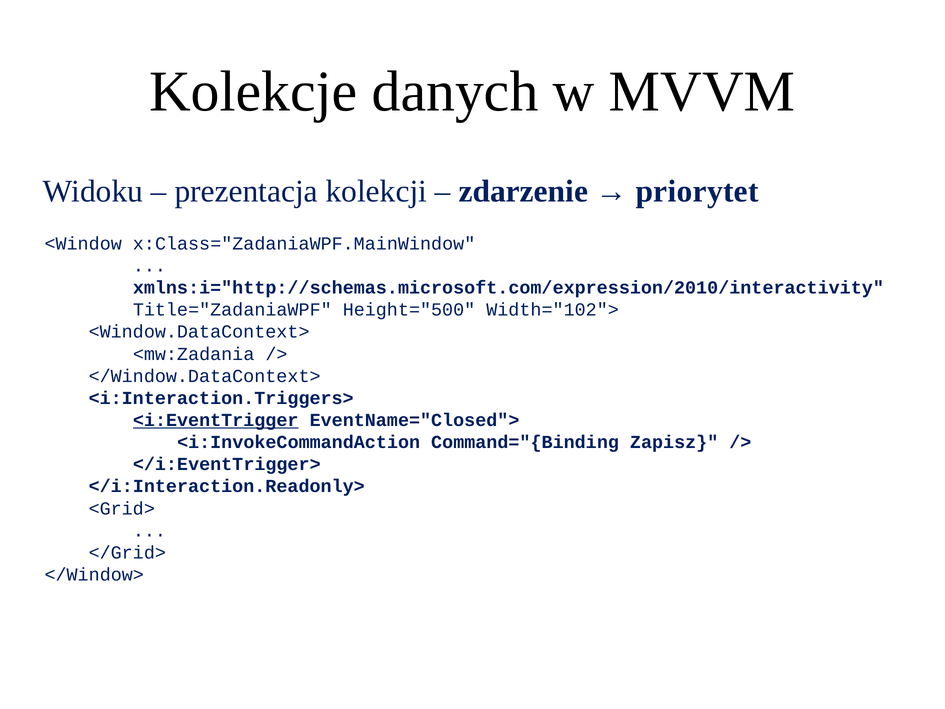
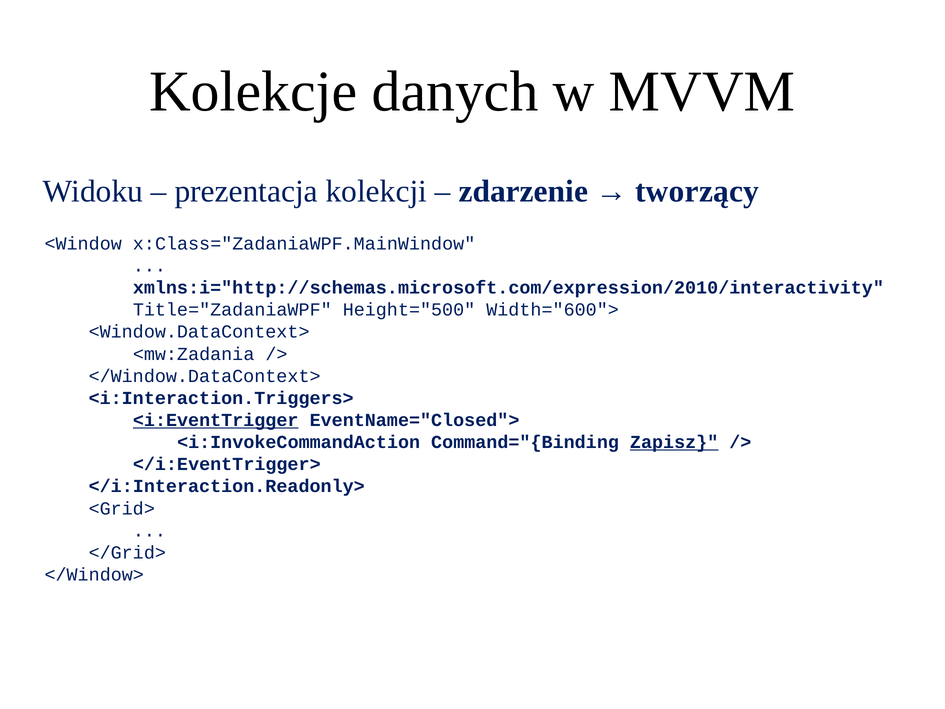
priorytet: priorytet -> tworzący (697, 191)
Width="102">: Width="102"> -> Width="600"> (553, 310)
Zapisz underline: none -> present (674, 442)
